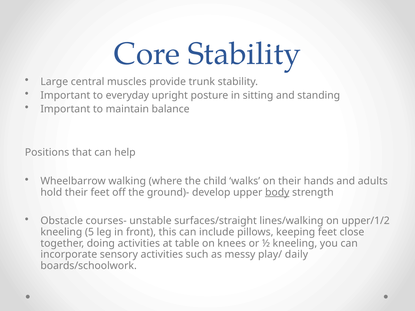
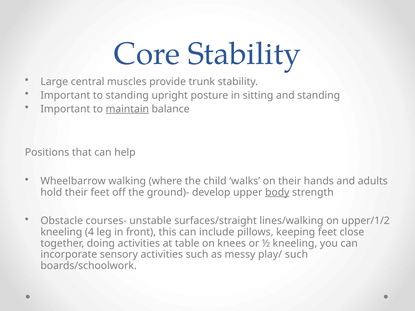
to everyday: everyday -> standing (127, 95)
maintain underline: none -> present (127, 109)
5: 5 -> 4 (89, 232)
play/ daily: daily -> such (296, 255)
